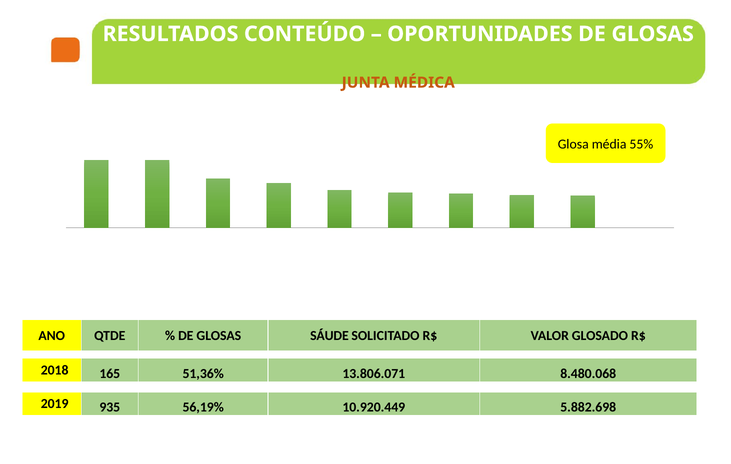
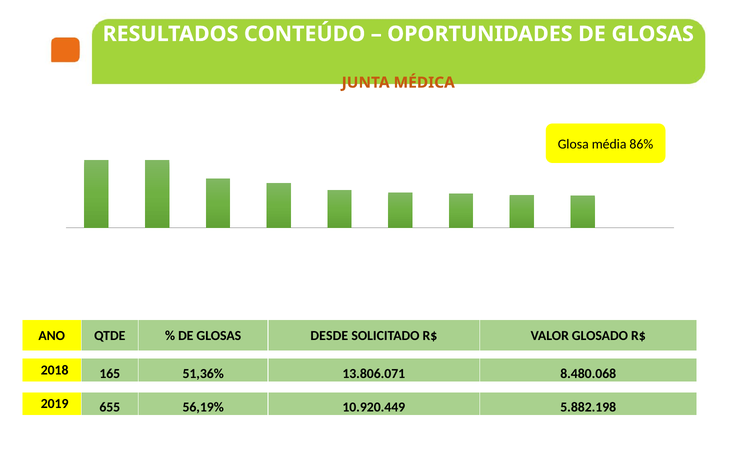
55%: 55% -> 86% (641, 144)
SÁUDE: SÁUDE -> DESDE (329, 336)
935: 935 -> 655 (110, 407)
5.882.698: 5.882.698 -> 5.882.198 (588, 407)
